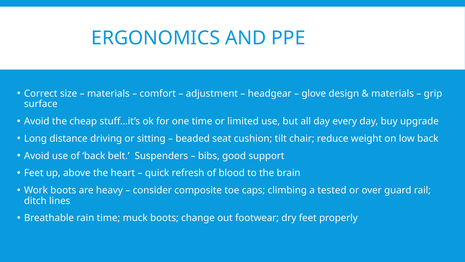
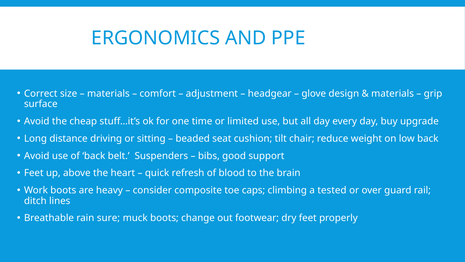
rain time: time -> sure (108, 218)
